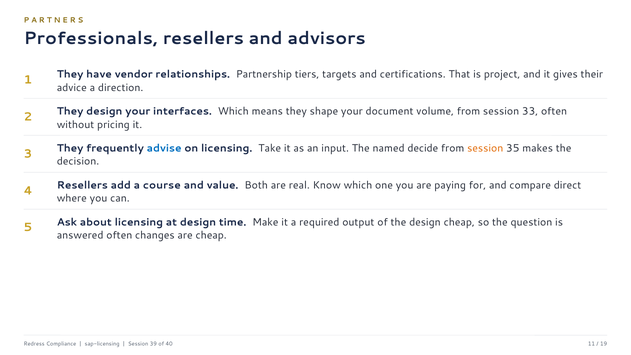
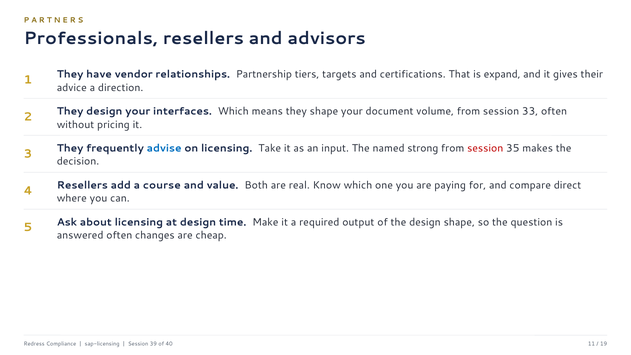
project: project -> expand (502, 74)
decide: decide -> strong (423, 148)
session colour: orange -> red (485, 148)
design cheap: cheap -> shape (459, 222)
